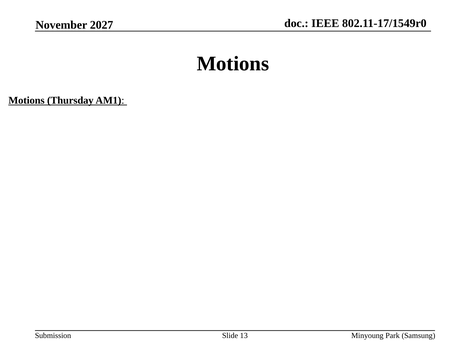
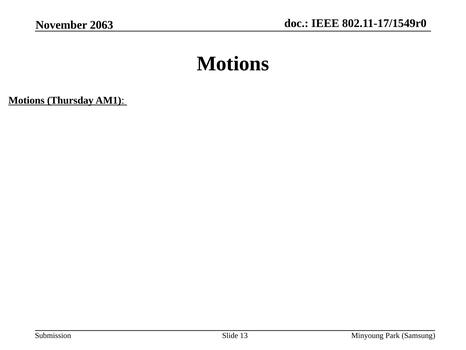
2027: 2027 -> 2063 (102, 25)
